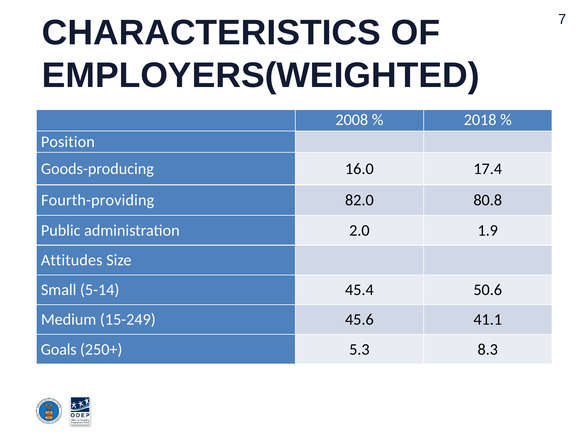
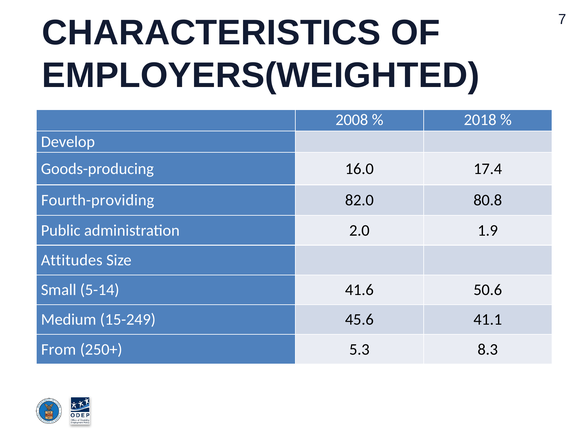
Position: Position -> Develop (68, 142)
45.4: 45.4 -> 41.6 (359, 290)
Goals: Goals -> From (59, 349)
